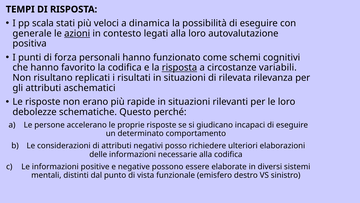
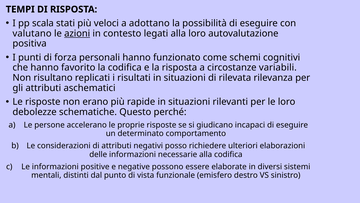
dinamica: dinamica -> adottano (149, 23)
generale: generale -> valutano (32, 33)
risposta underline: present -> none (179, 67)
